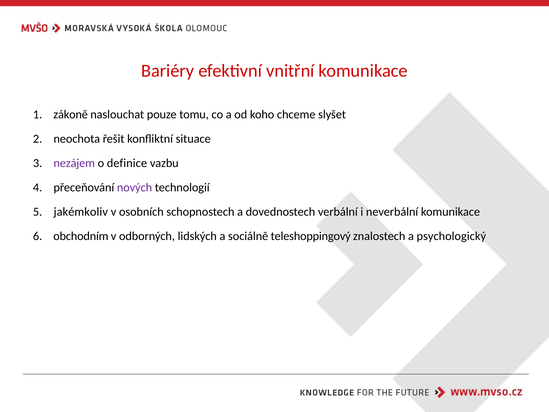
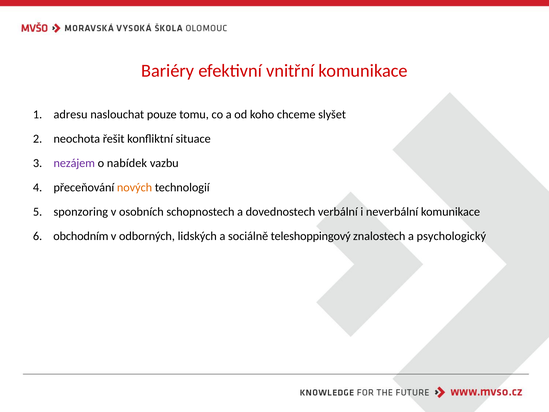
zákoně: zákoně -> adresu (71, 114)
definice: definice -> nabídek (127, 163)
nových colour: purple -> orange (135, 187)
jakémkoliv: jakémkoliv -> sponzoring (81, 212)
